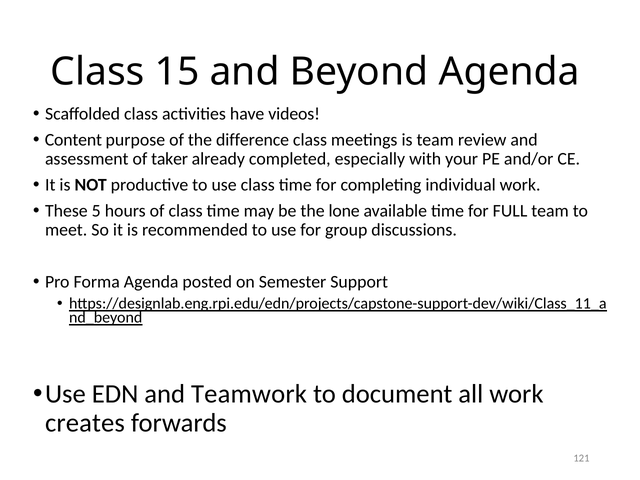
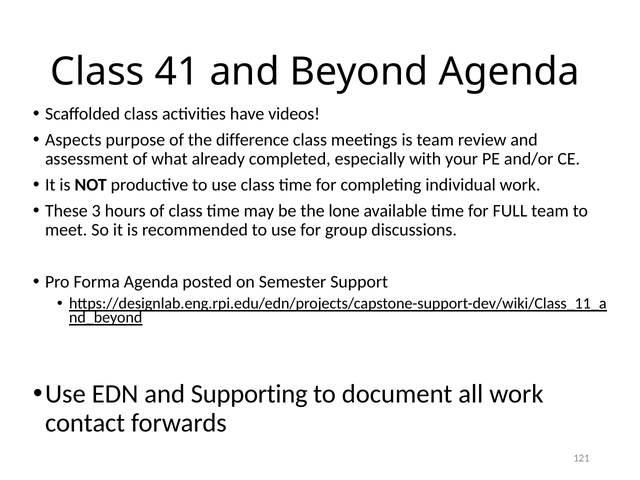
15: 15 -> 41 (177, 72)
Content: Content -> Aspects (73, 140)
taker: taker -> what (170, 159)
5: 5 -> 3 (96, 211)
Teamwork: Teamwork -> Supporting (249, 394)
creates: creates -> contact (85, 423)
